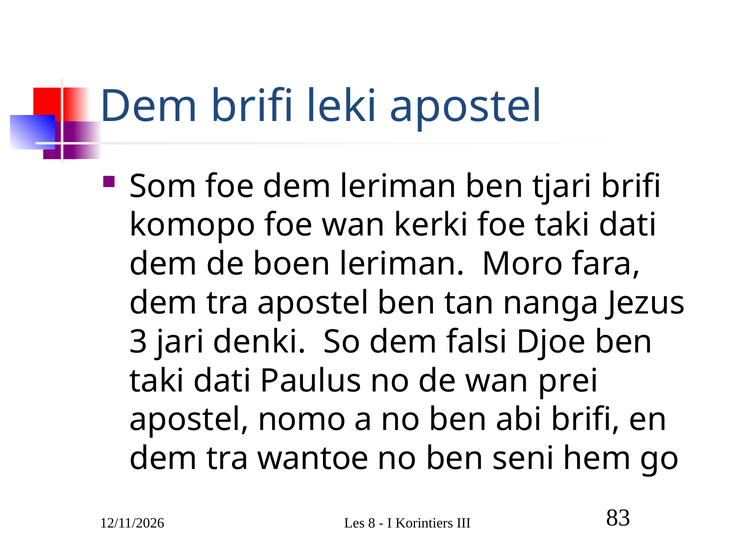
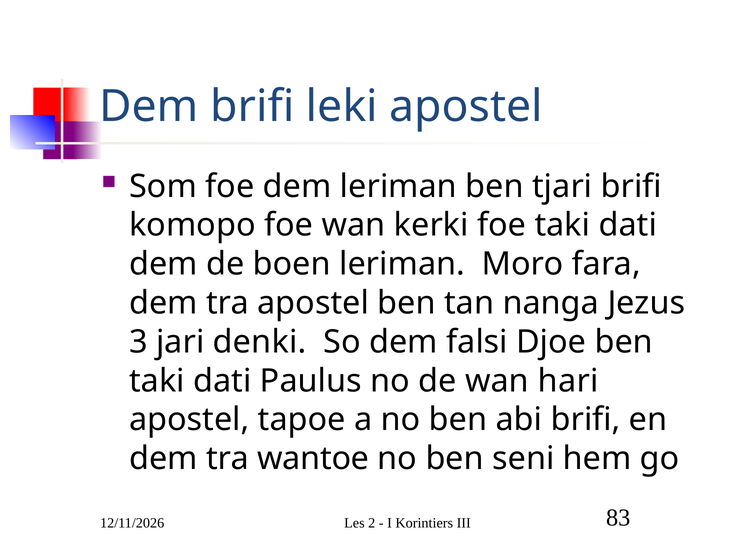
prei: prei -> hari (568, 381)
nomo: nomo -> tapoe (302, 420)
8: 8 -> 2 (372, 524)
